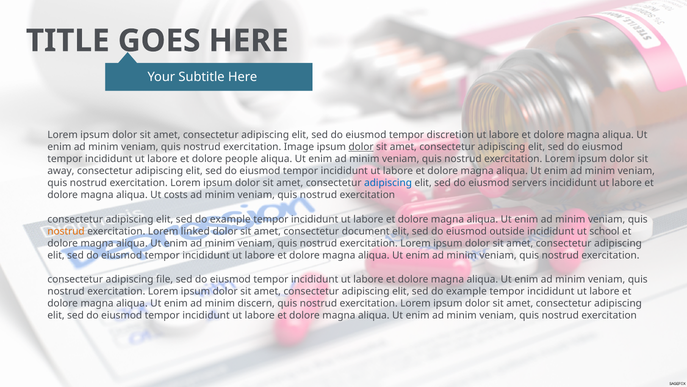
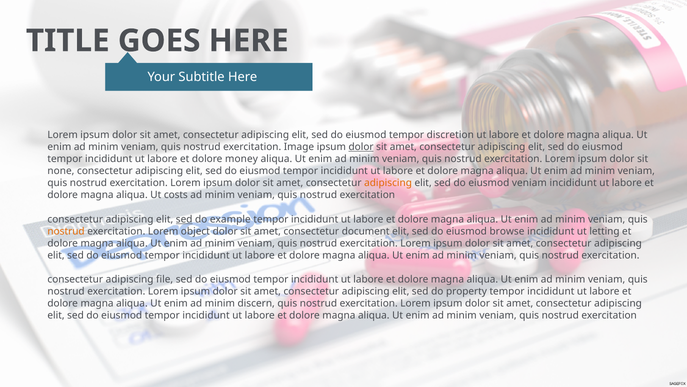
people: people -> money (241, 159)
away: away -> none (61, 171)
adipiscing colour: blue -> orange (388, 183)
eiusmod servers: servers -> veniam (529, 183)
sed underline: none -> present (184, 219)
linked: linked -> object (195, 231)
outside: outside -> browse (507, 231)
school: school -> letting (604, 231)
example: example -> property (466, 291)
